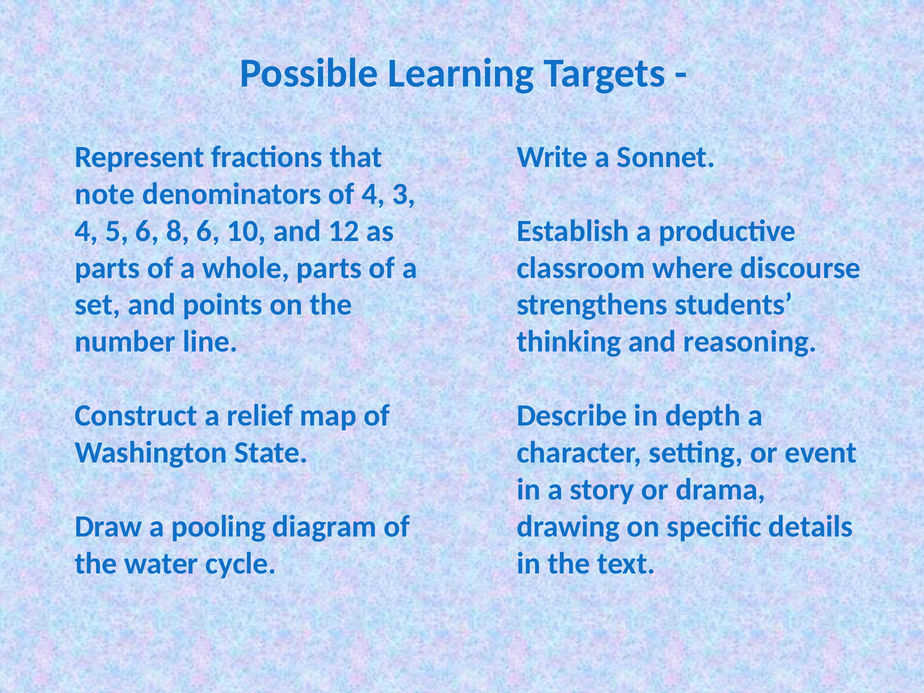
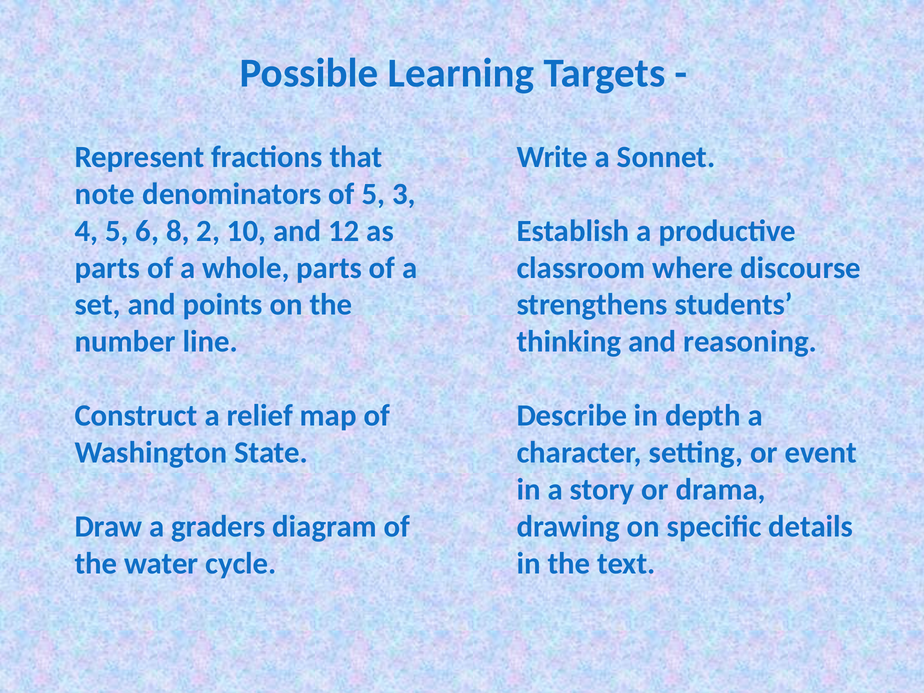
of 4: 4 -> 5 (373, 194)
8 6: 6 -> 2 (208, 231)
pooling: pooling -> graders (218, 527)
